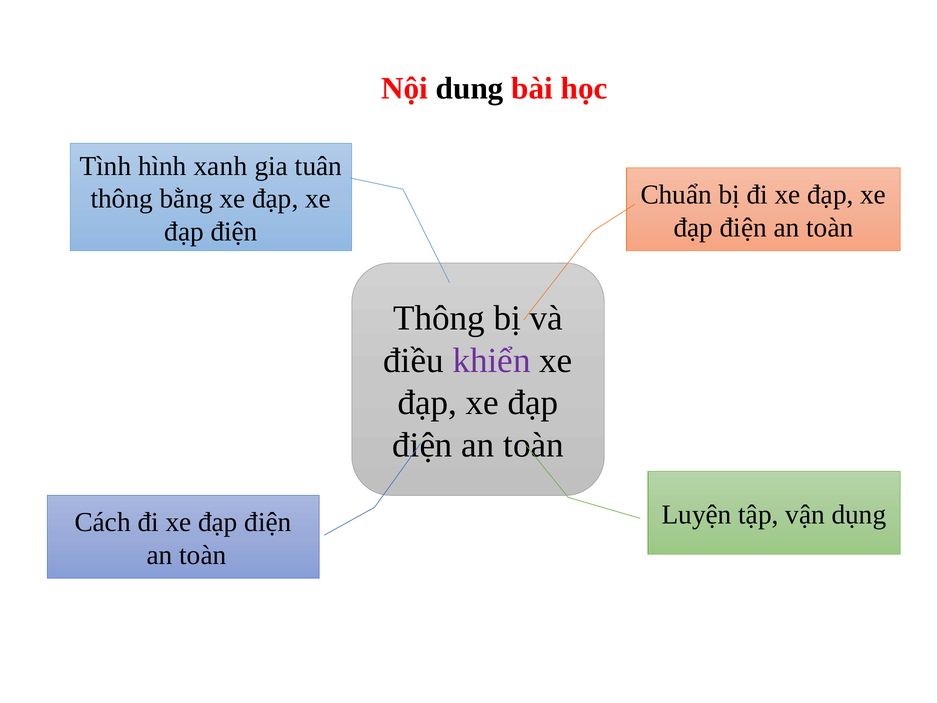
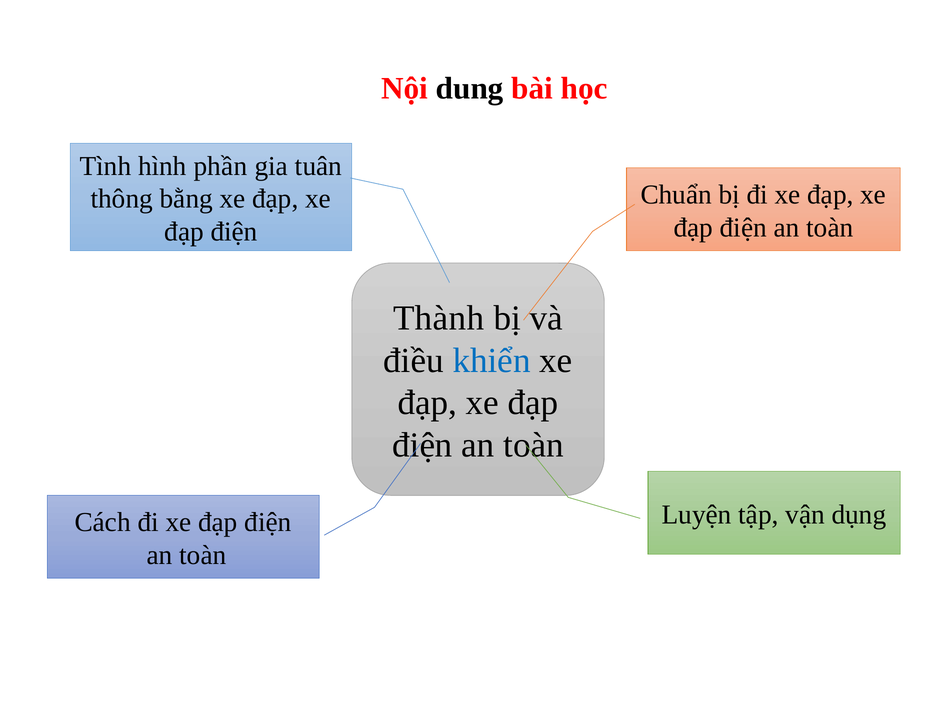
xanh: xanh -> phần (221, 166)
Thông: Thông -> Thành (439, 318)
khiển colour: purple -> blue (492, 360)
